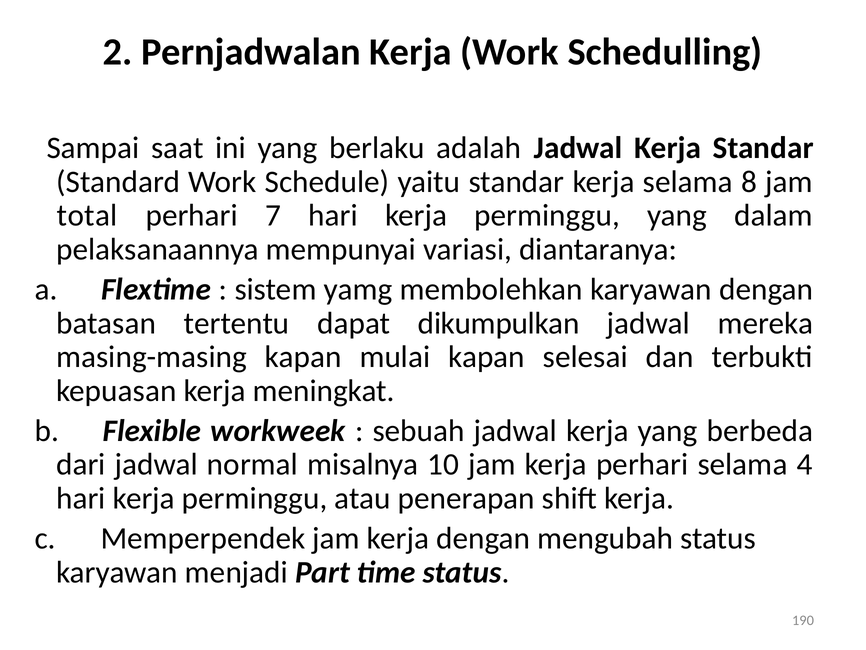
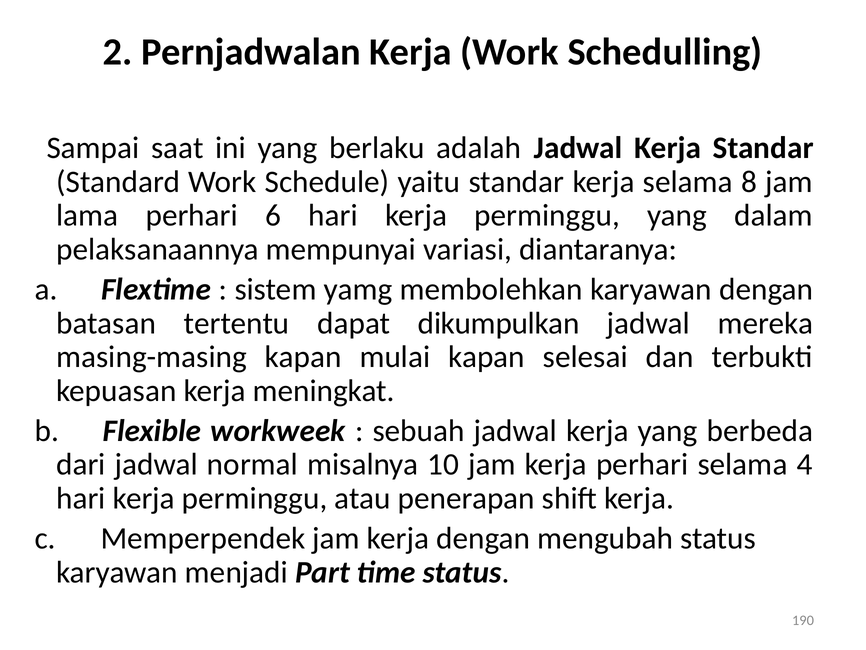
total: total -> lama (87, 215)
7: 7 -> 6 (273, 215)
